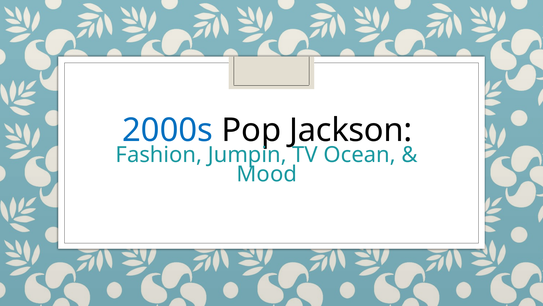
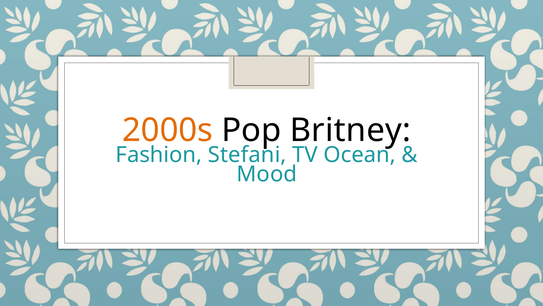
2000s colour: blue -> orange (168, 130)
Jackson: Jackson -> Britney (350, 130)
Jumpin: Jumpin -> Stefani (247, 155)
